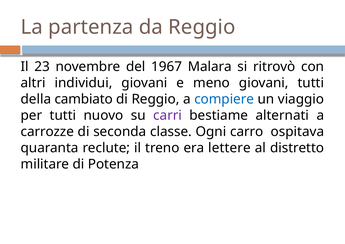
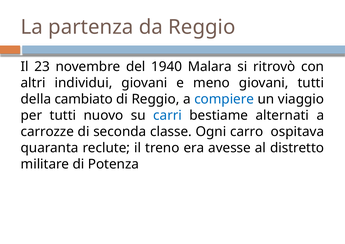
1967: 1967 -> 1940 (167, 67)
carri colour: purple -> blue (168, 115)
lettere: lettere -> avesse (230, 148)
